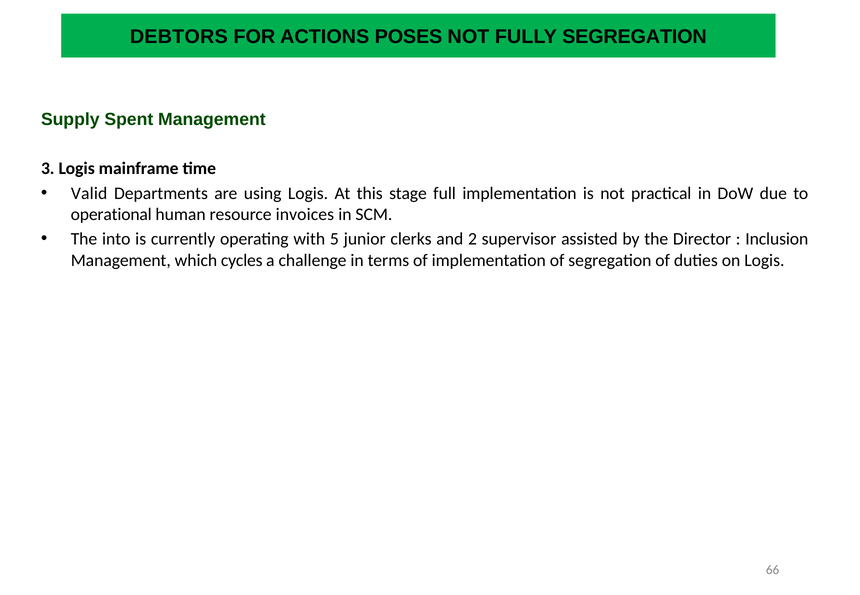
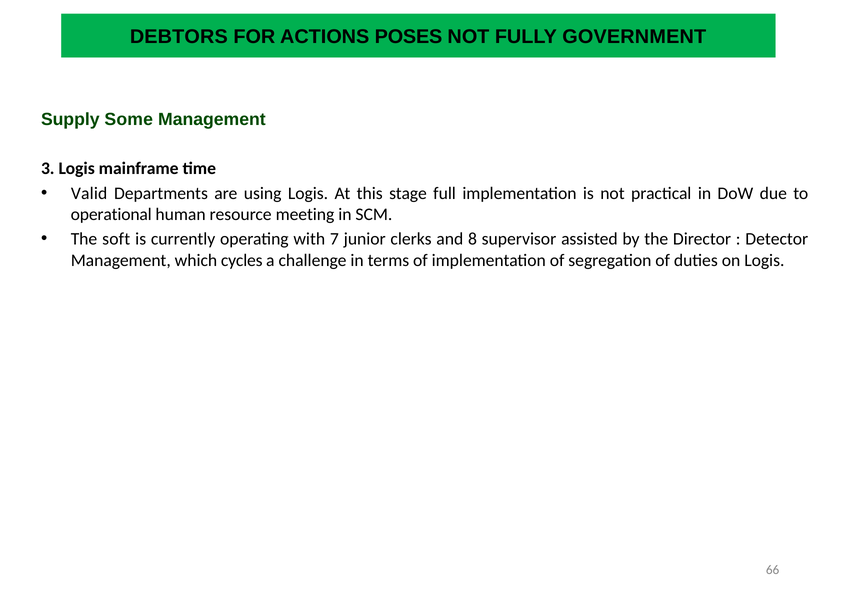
FULLY SEGREGATION: SEGREGATION -> GOVERNMENT (634, 37)
Spent: Spent -> Some (129, 119)
invoices: invoices -> meeting (305, 215)
into: into -> soft (116, 239)
5: 5 -> 7 (334, 239)
2: 2 -> 8 (472, 239)
Inclusion: Inclusion -> Detector (777, 239)
